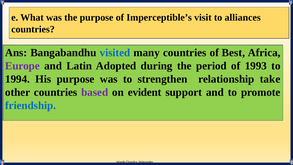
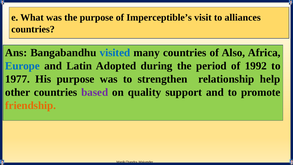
Best: Best -> Also (233, 53)
Europe colour: purple -> blue (22, 66)
1993: 1993 -> 1992 (256, 66)
1994: 1994 -> 1977 (17, 79)
take: take -> help (270, 79)
evident: evident -> quality (145, 92)
friendship colour: blue -> orange (31, 105)
